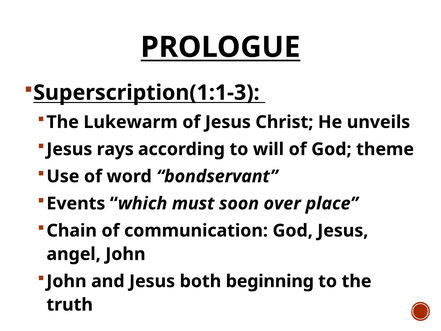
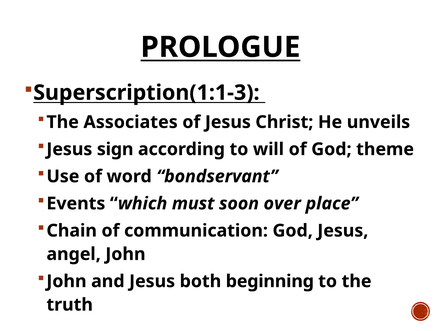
Lukewarm: Lukewarm -> Associates (131, 122)
rays: rays -> sign (115, 149)
